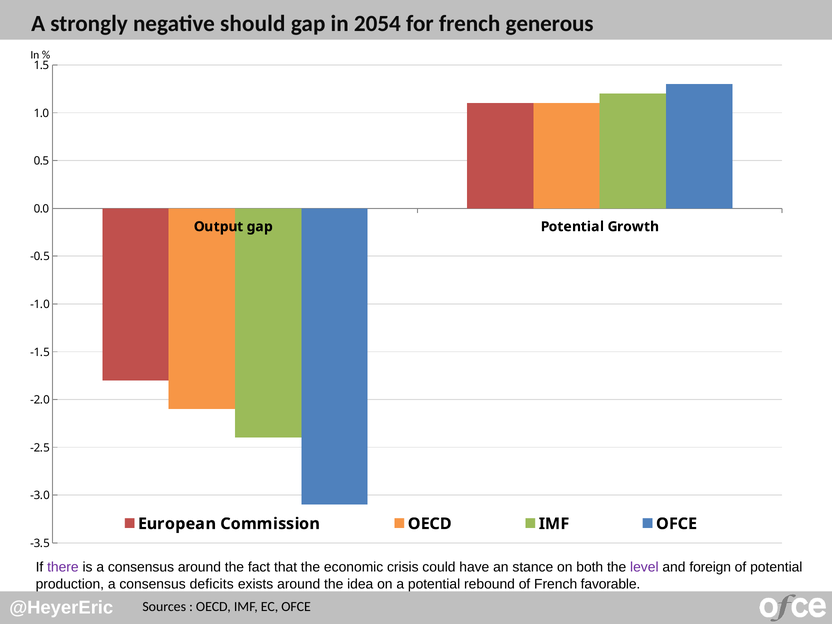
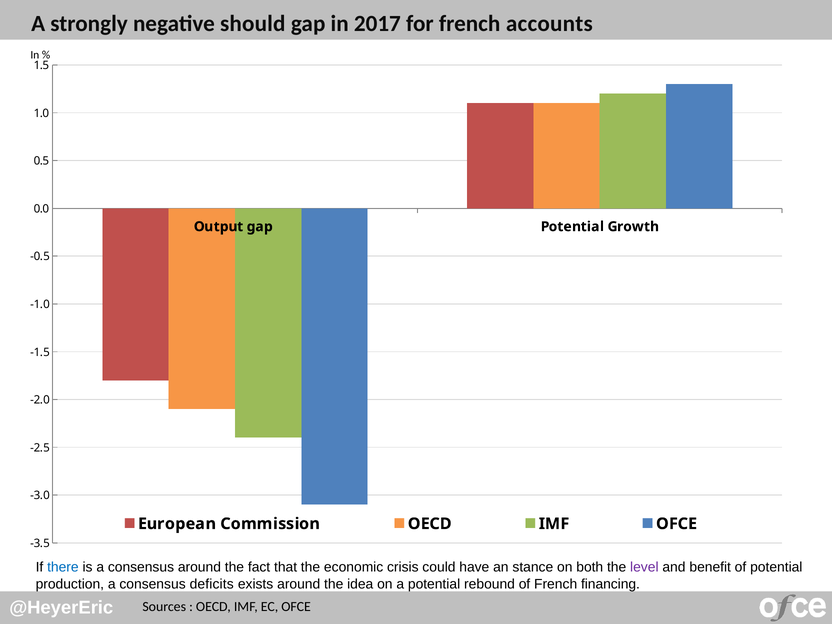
2054: 2054 -> 2017 (377, 23)
generous: generous -> accounts (549, 23)
there colour: purple -> blue (63, 567)
foreign: foreign -> benefit (710, 567)
favorable: favorable -> financing (610, 584)
